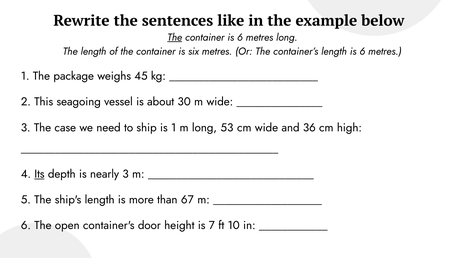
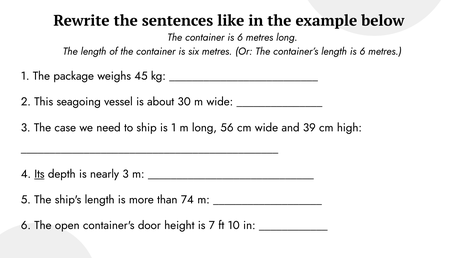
The underline: present -> none (175, 37)
53: 53 -> 56 (227, 127)
36: 36 -> 39 (309, 127)
67: 67 -> 74 (187, 199)
